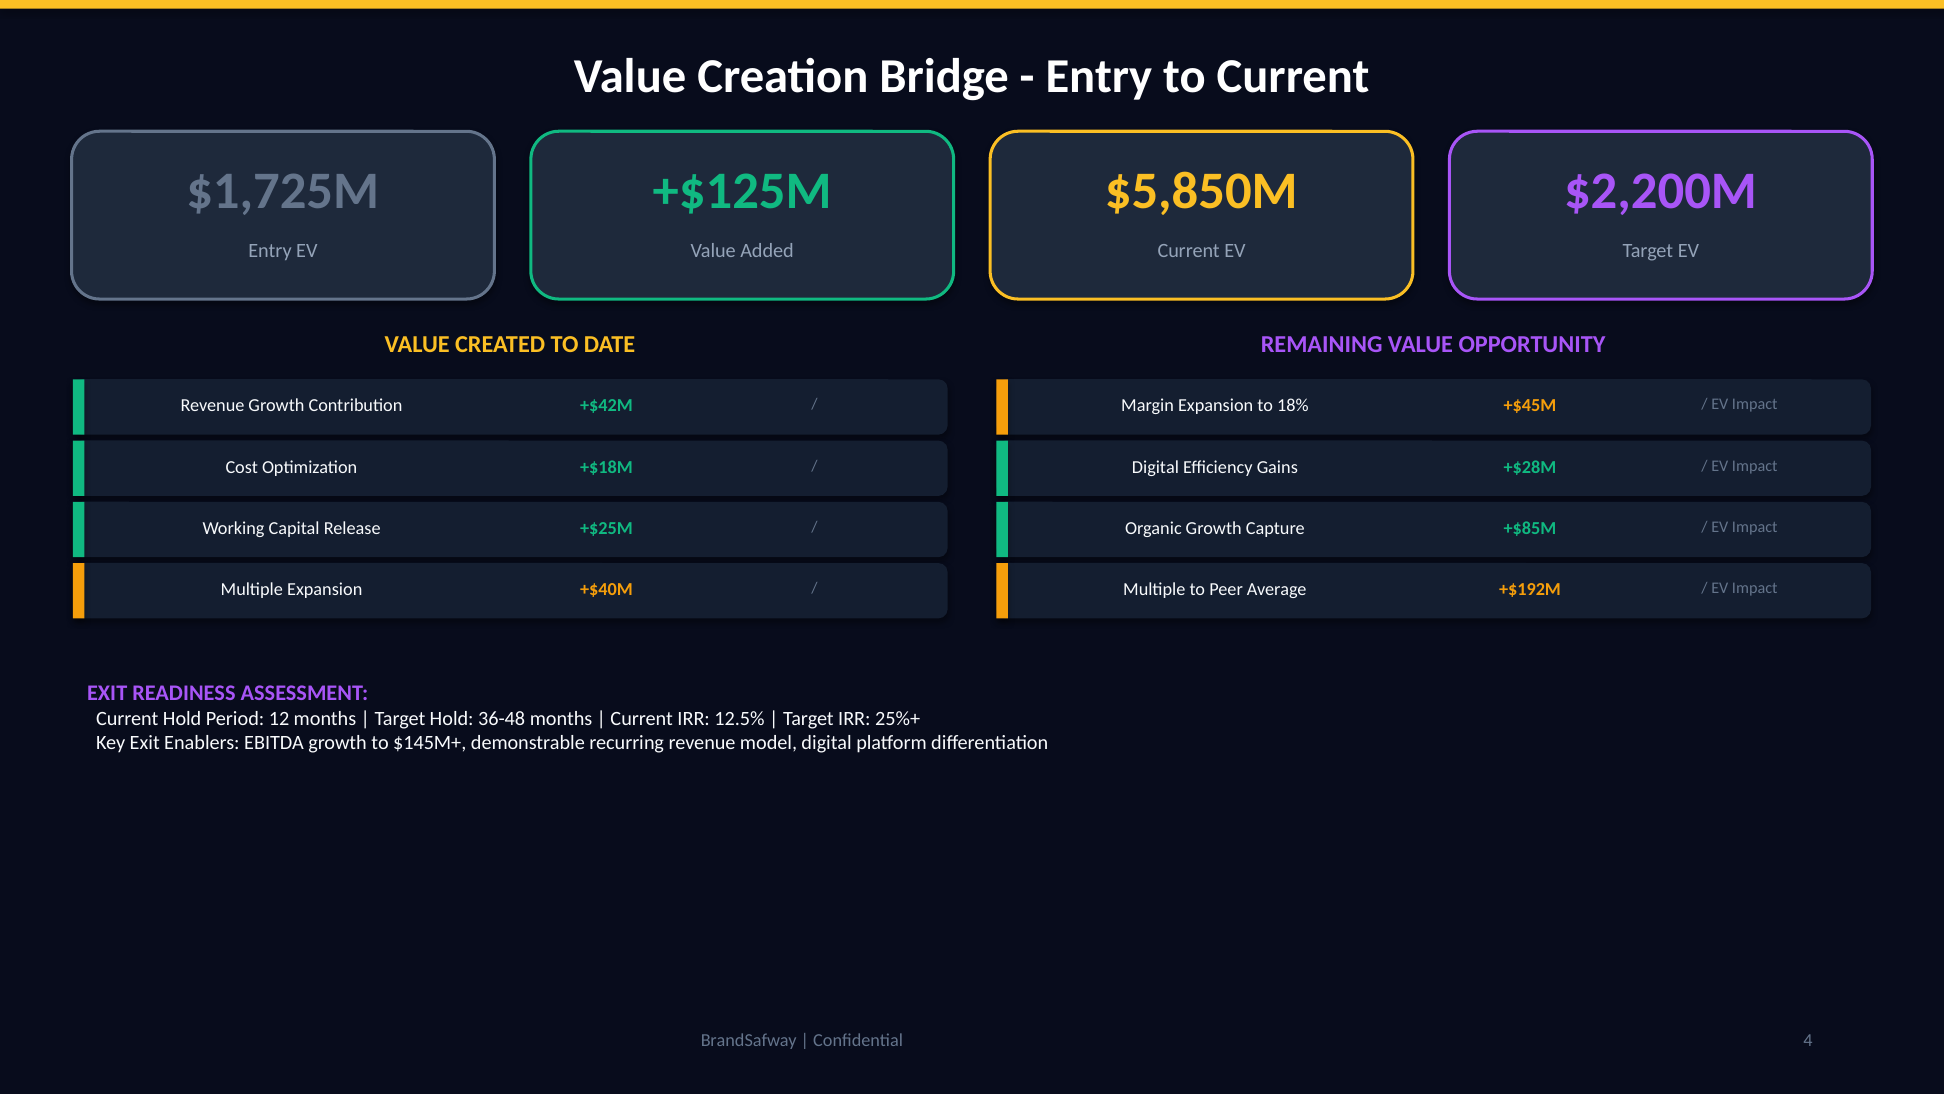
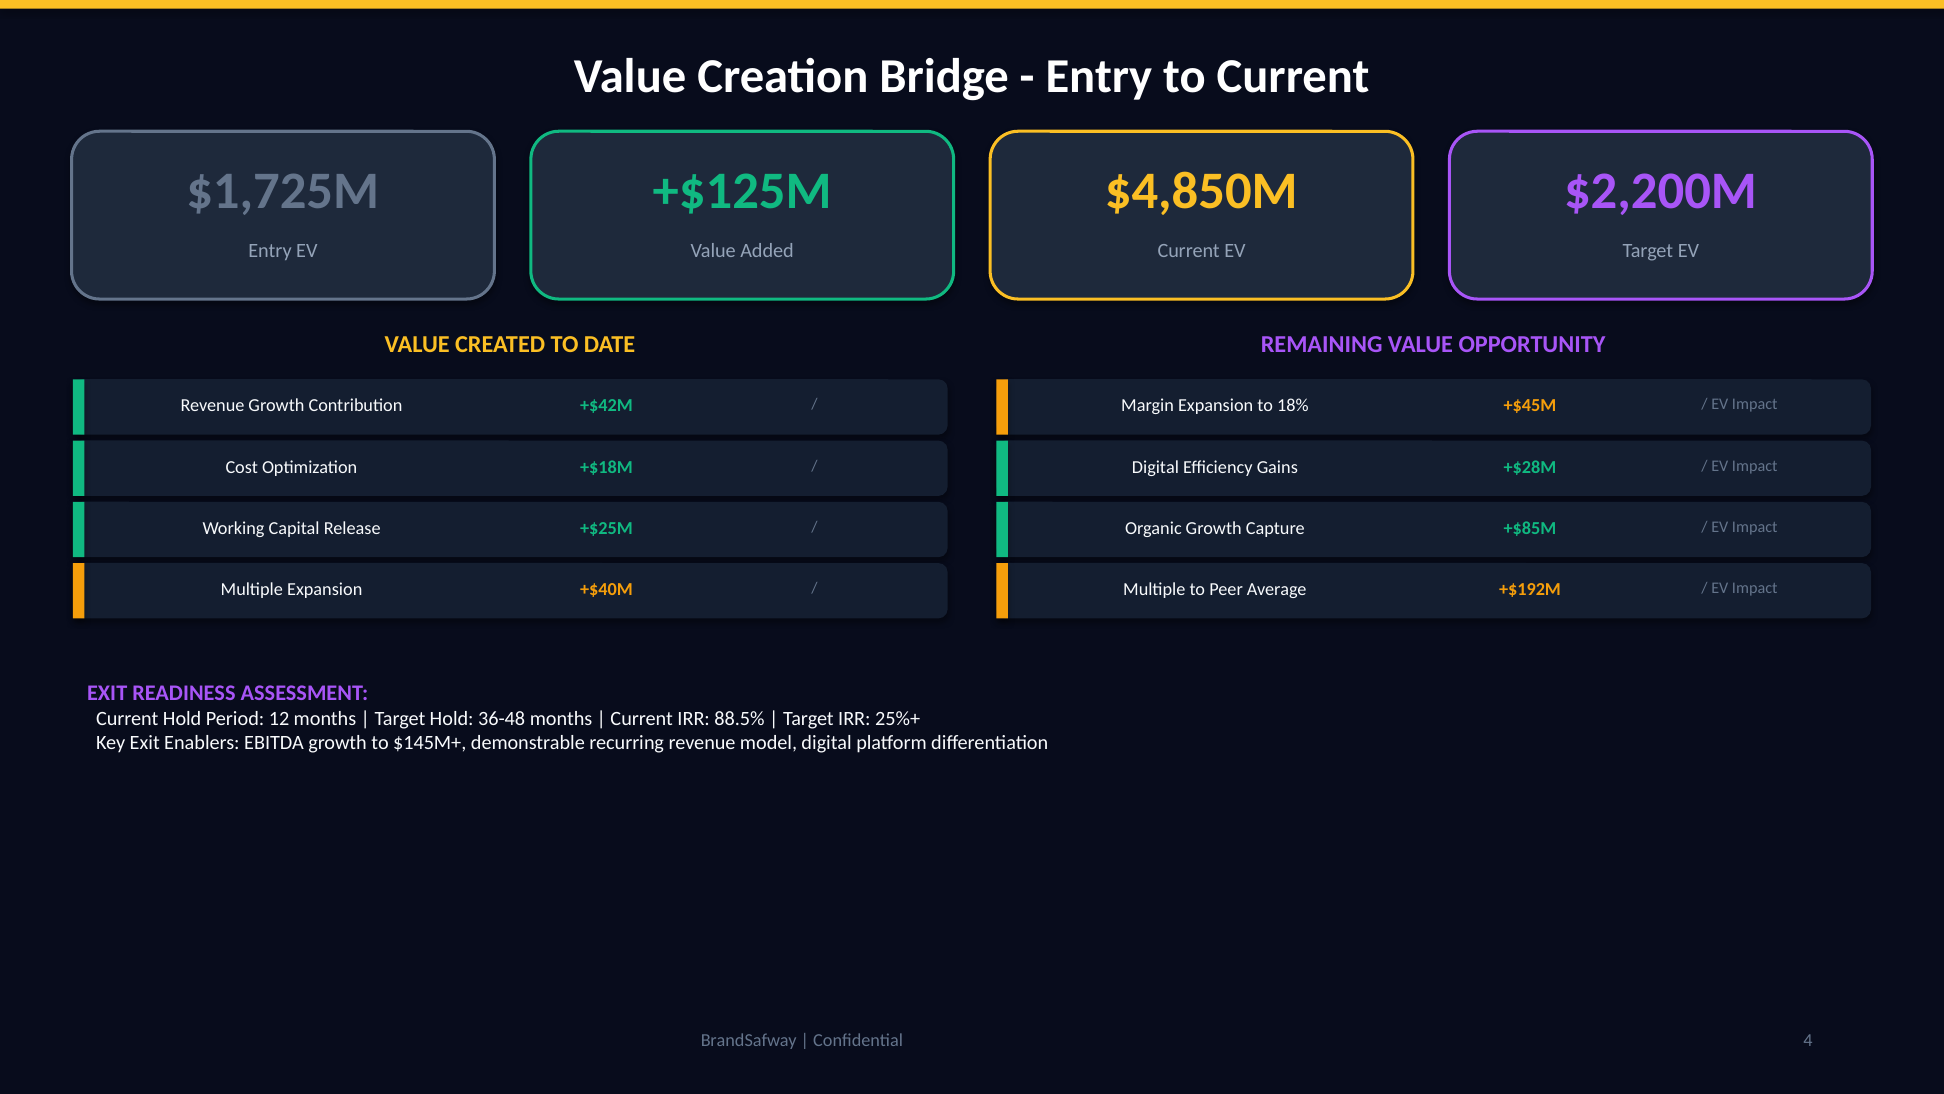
$5,850M: $5,850M -> $4,850M (1201, 191)
12.5%: 12.5% -> 88.5% (740, 718)
